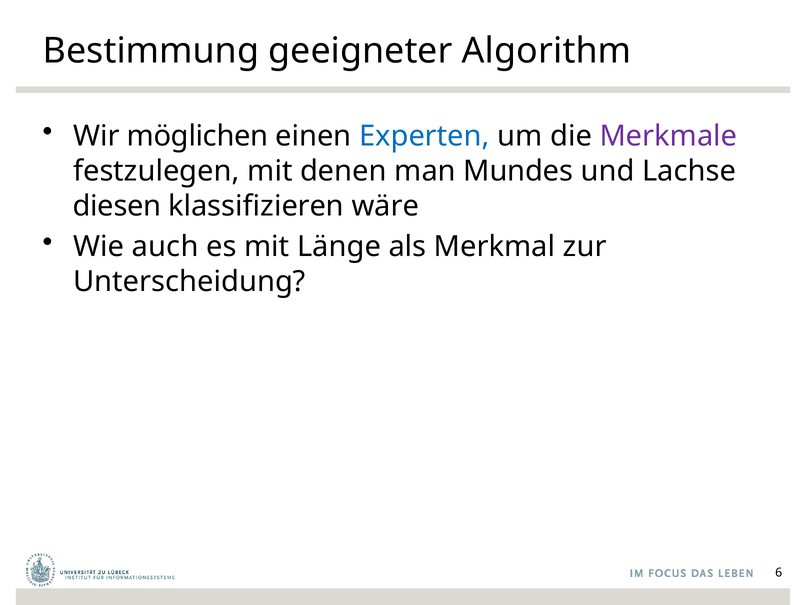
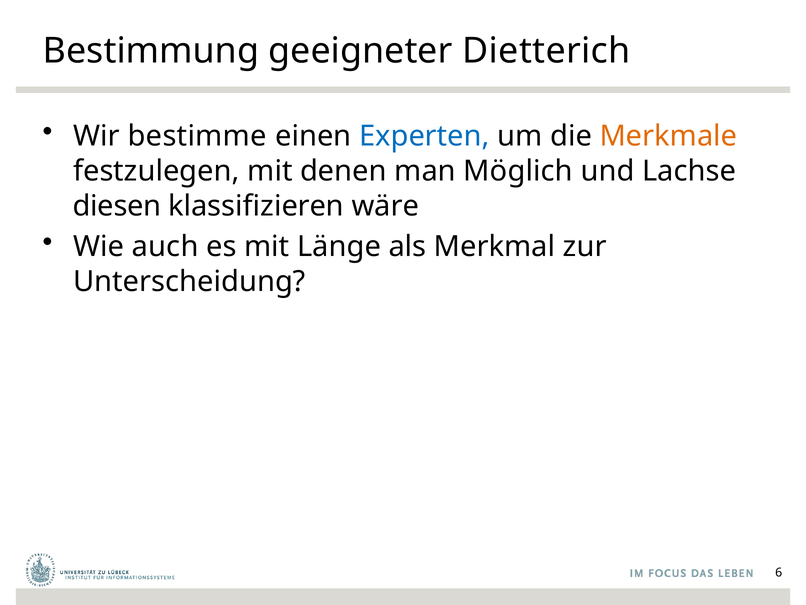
Algorithm: Algorithm -> Dietterich (546, 51)
möglichen: möglichen -> bestimme (197, 136)
Merkmale colour: purple -> orange (668, 136)
Mundes: Mundes -> Möglich (518, 171)
